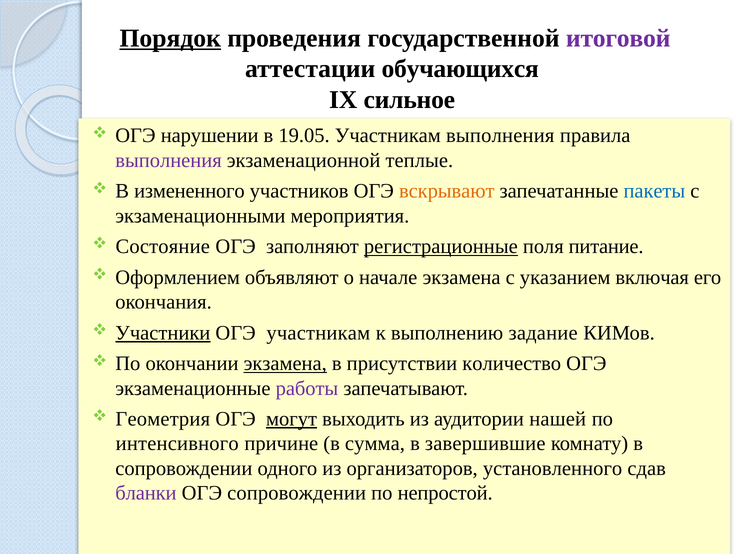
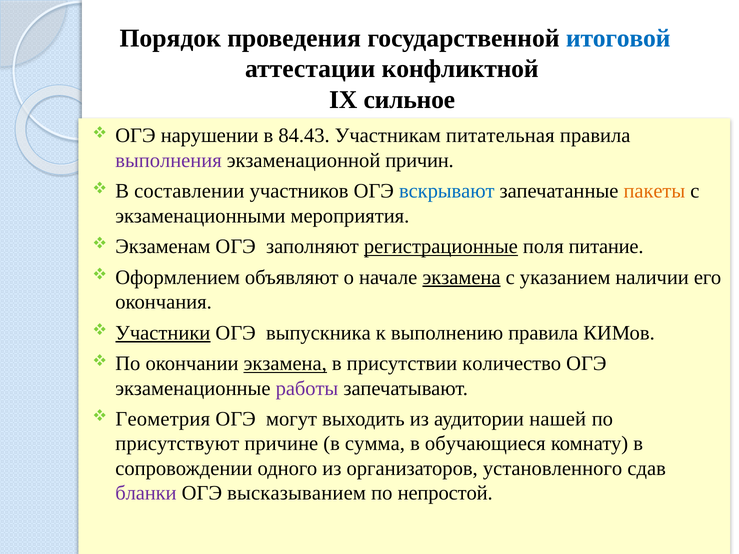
Порядок underline: present -> none (170, 38)
итоговой colour: purple -> blue (618, 38)
обучающихся: обучающихся -> конфликтной (460, 69)
19.05: 19.05 -> 84.43 (304, 136)
Участникам выполнения: выполнения -> питательная (500, 136)
теплые: теплые -> причин (420, 160)
измененного: измененного -> составлении (189, 191)
вскрывают colour: orange -> blue (447, 191)
пакеты colour: blue -> orange (654, 191)
Состояние: Состояние -> Экзаменам (163, 247)
экзамена underline: none -> present (462, 278)
включая: включая -> наличии (652, 278)
ОГЭ участникам: участникам -> выпускника (318, 333)
выполнению задание: задание -> правила (543, 333)
могут underline: present -> none (292, 419)
интенсивного: интенсивного -> присутствуют (177, 444)
завершившие: завершившие -> обучающиеся (485, 444)
ОГЭ сопровождении: сопровождении -> высказыванием (297, 493)
